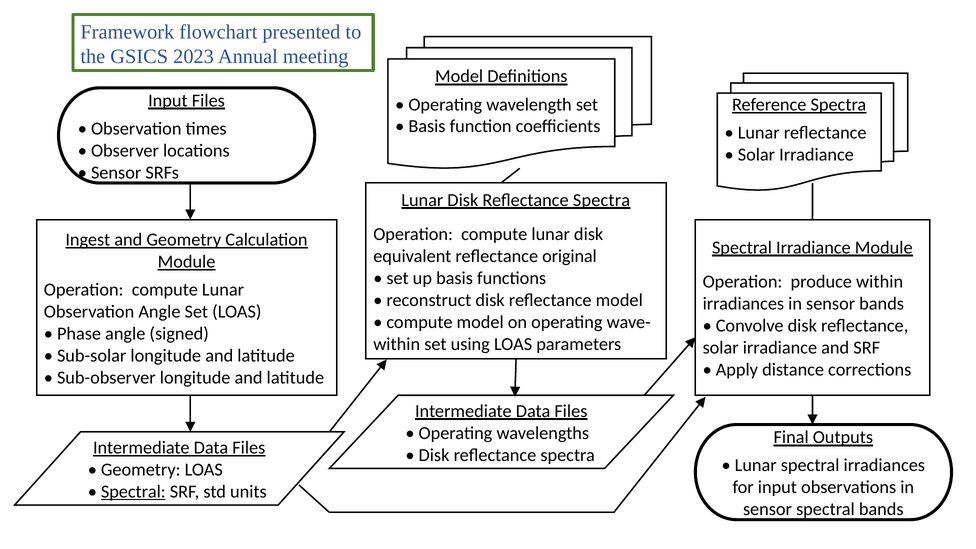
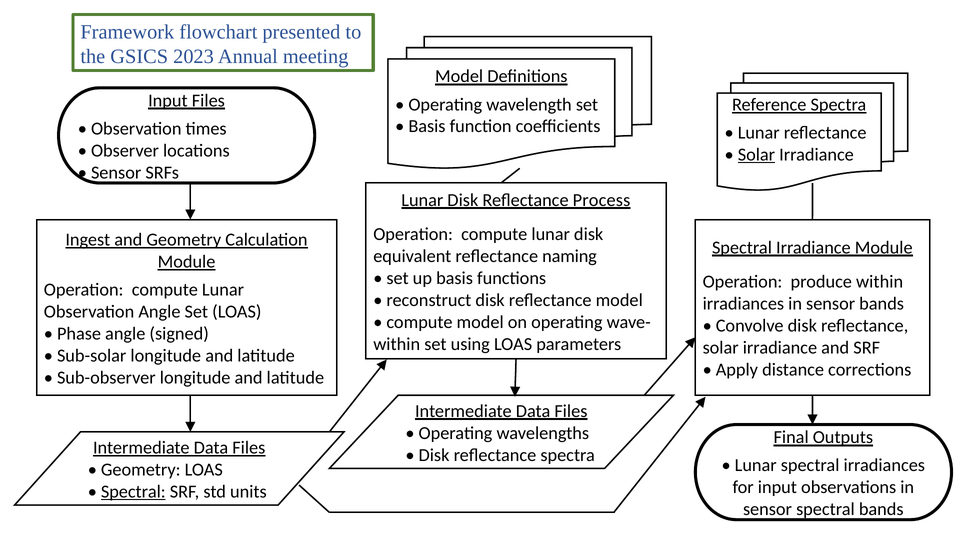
Solar underline: none -> present (756, 155)
Lunar Disk Reflectance Spectra: Spectra -> Process (602, 200)
original: original -> naming (570, 256)
